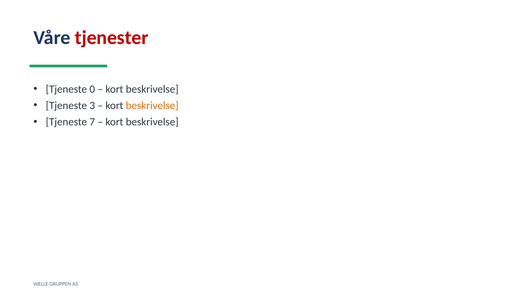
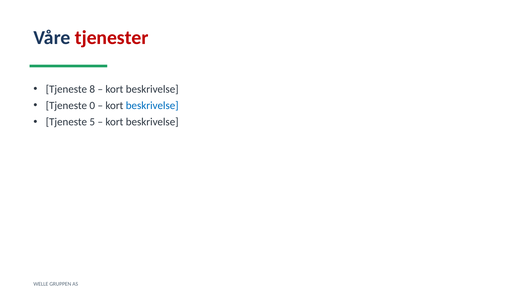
0: 0 -> 8 (92, 89)
3: 3 -> 0 (92, 106)
beskrivelse colour: orange -> blue (152, 106)
7: 7 -> 5 (92, 122)
